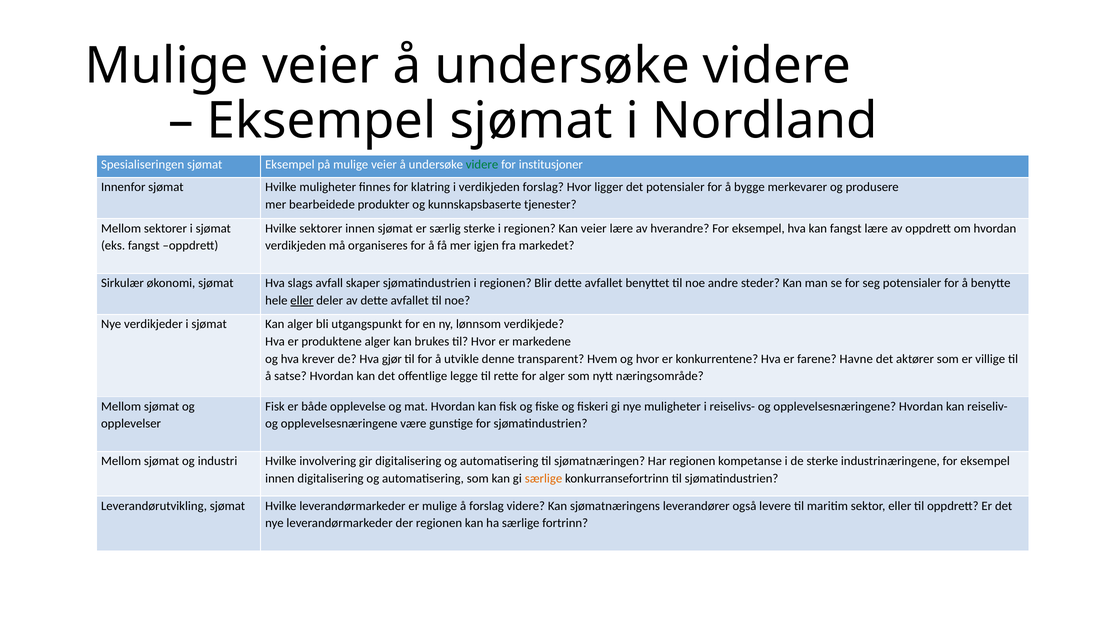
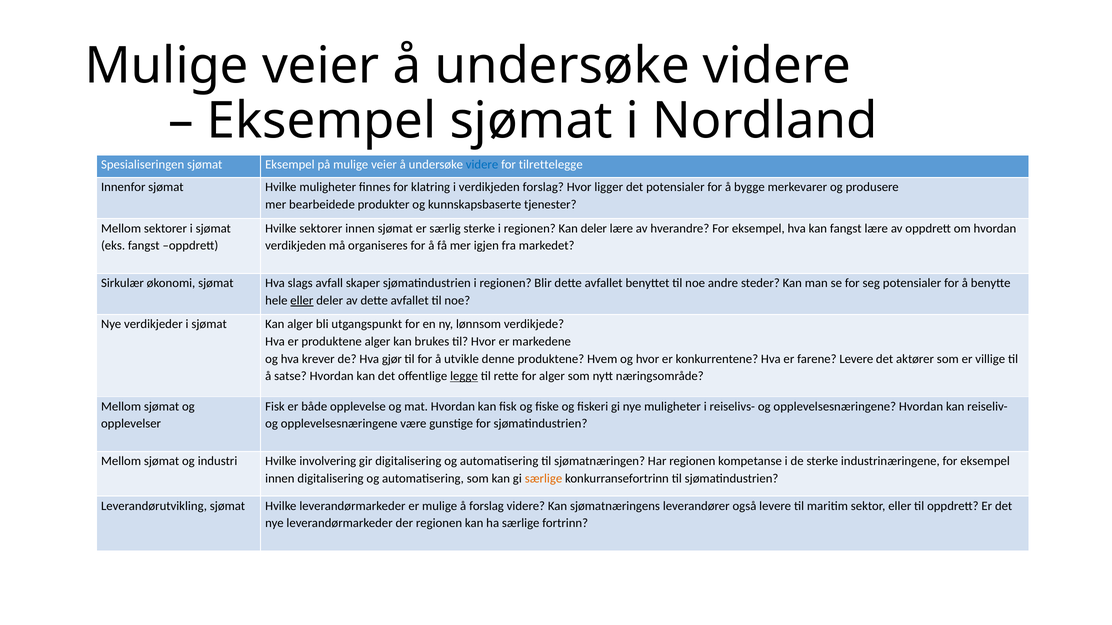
videre colour: green -> blue (482, 165)
institusjoner: institusjoner -> tilrettelegge (551, 165)
Kan veier: veier -> deler (594, 228)
denne transparent: transparent -> produktene (551, 359)
farene Havne: Havne -> Levere (856, 359)
legge underline: none -> present (464, 377)
